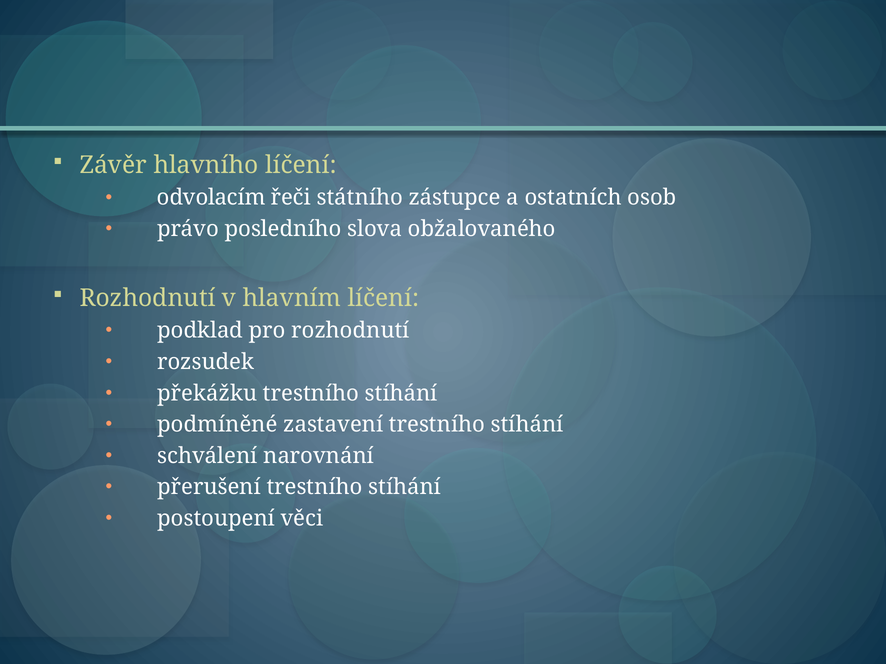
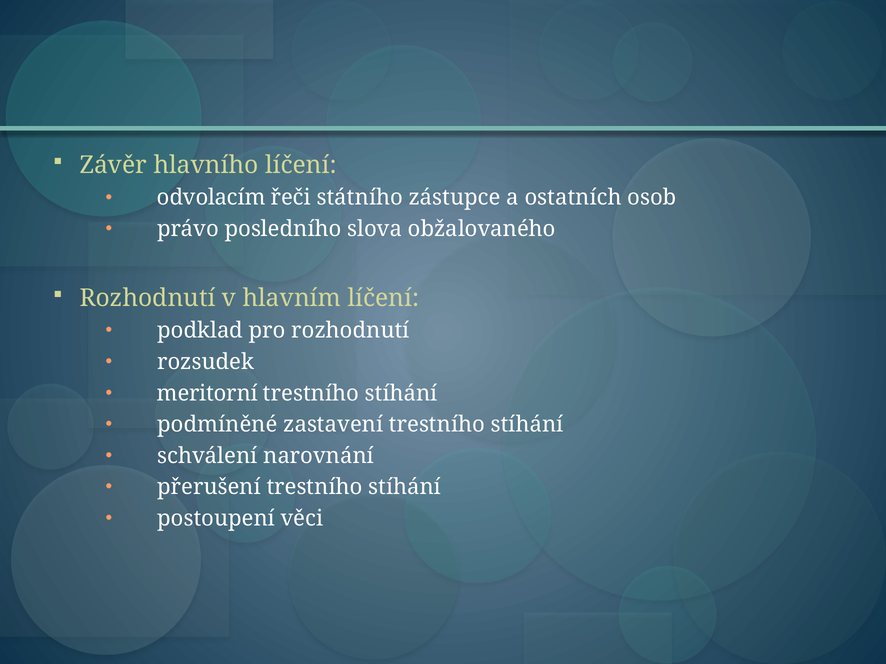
překážku: překážku -> meritorní (207, 394)
